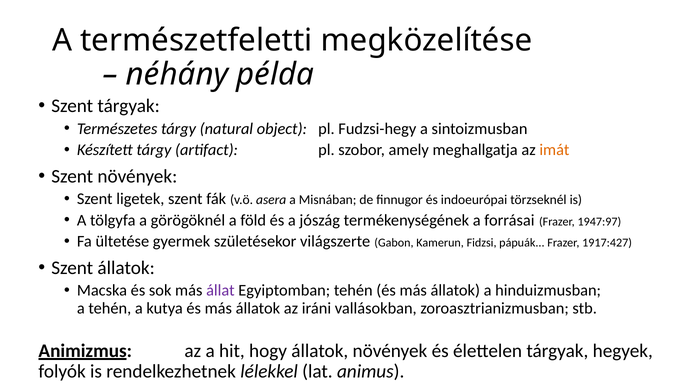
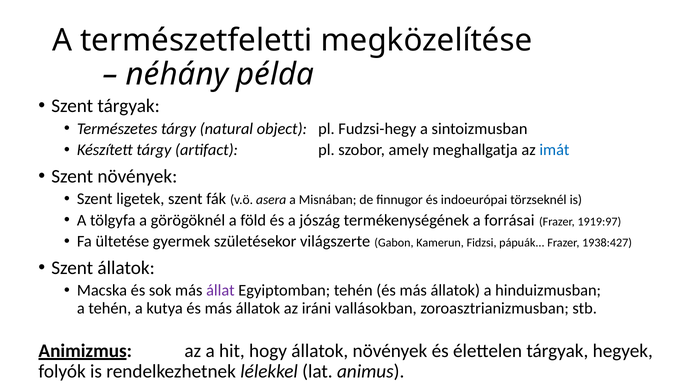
imát colour: orange -> blue (554, 150)
1947:97: 1947:97 -> 1919:97 (599, 222)
1917:427: 1917:427 -> 1938:427 (607, 243)
